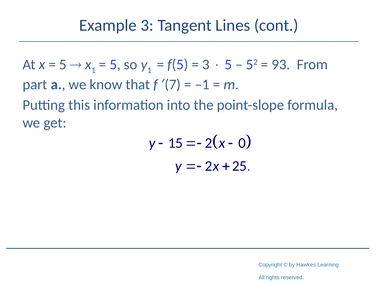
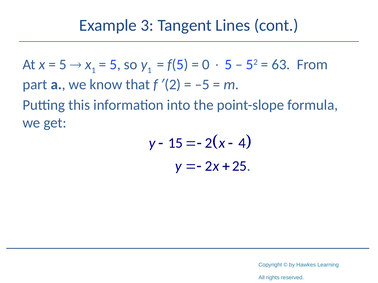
3: 3 -> 0 (206, 65)
93: 93 -> 63 (281, 65)
7: 7 -> 2 (173, 85)
–1: –1 -> –5 (202, 85)
0: 0 -> 4 (242, 143)
